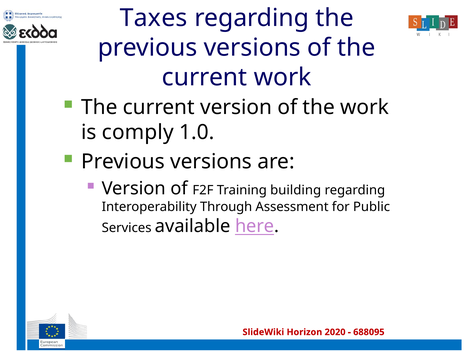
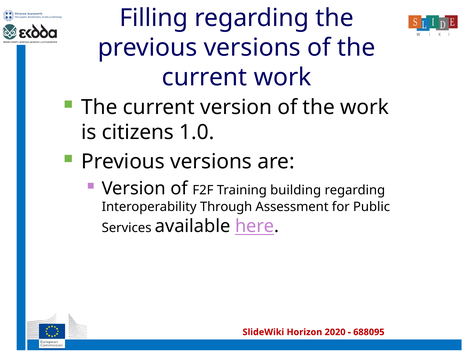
Taxes: Taxes -> Filling (154, 18)
comply: comply -> citizens (138, 132)
